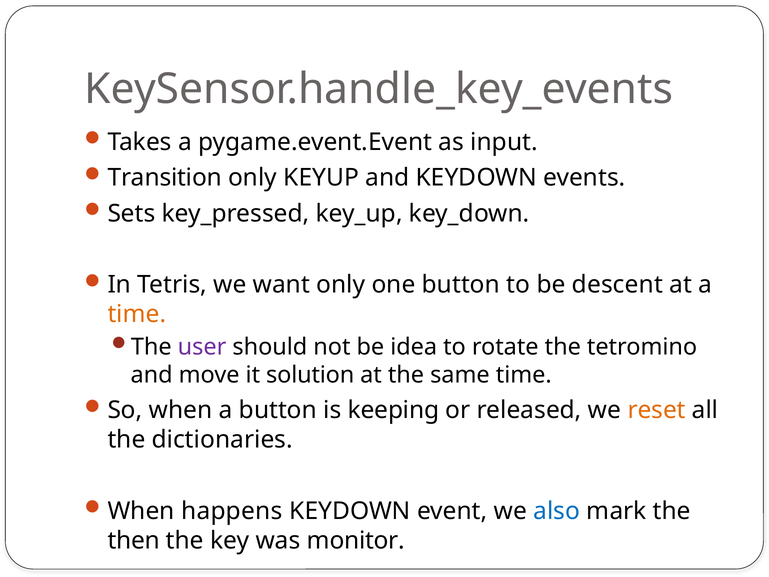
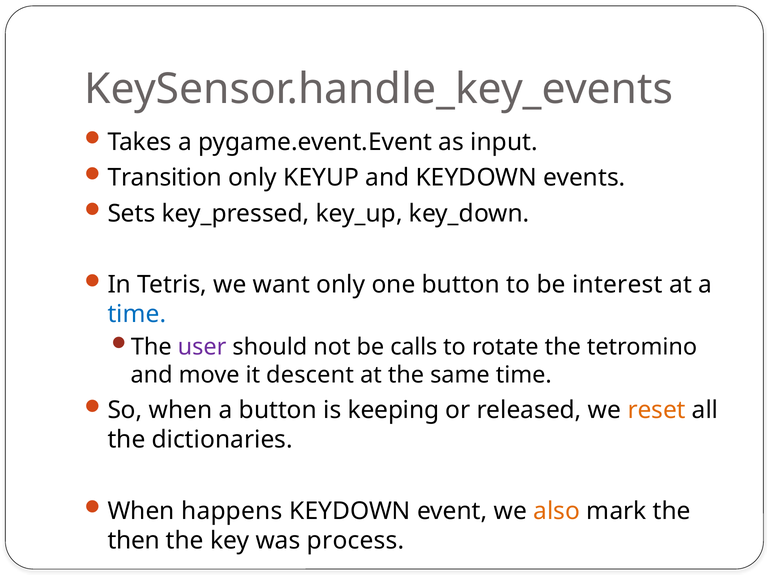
descent: descent -> interest (617, 285)
time colour: orange -> blue (137, 314)
idea: idea -> calls (414, 347)
solution: solution -> descent (310, 375)
also colour: blue -> orange (557, 511)
monitor: monitor -> process (356, 540)
